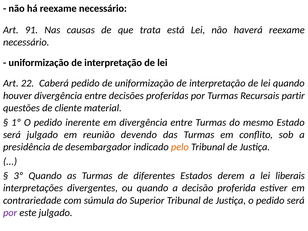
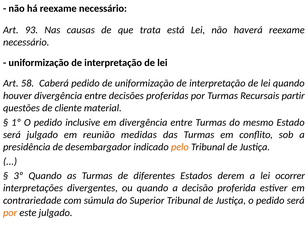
91: 91 -> 93 (31, 30)
22: 22 -> 58 (28, 83)
inerente: inerente -> inclusive (83, 122)
devendo: devendo -> medidas (139, 135)
liberais: liberais -> ocorrer (290, 176)
por colour: purple -> orange (10, 213)
